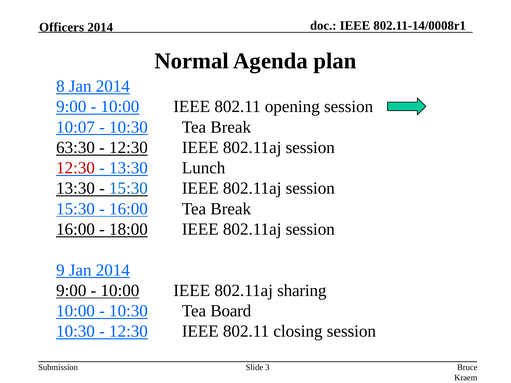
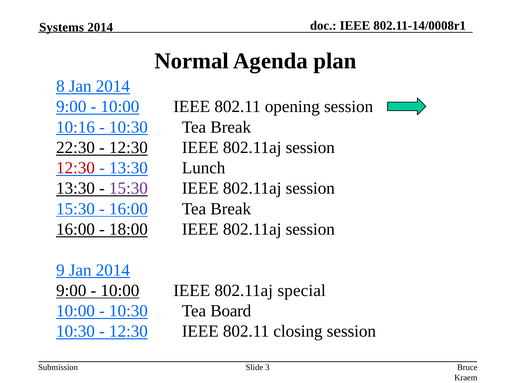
Officers: Officers -> Systems (62, 27)
10:07: 10:07 -> 10:16 (75, 127)
63:30: 63:30 -> 22:30 (75, 148)
15:30 colour: blue -> purple (128, 188)
sharing: sharing -> special (302, 291)
